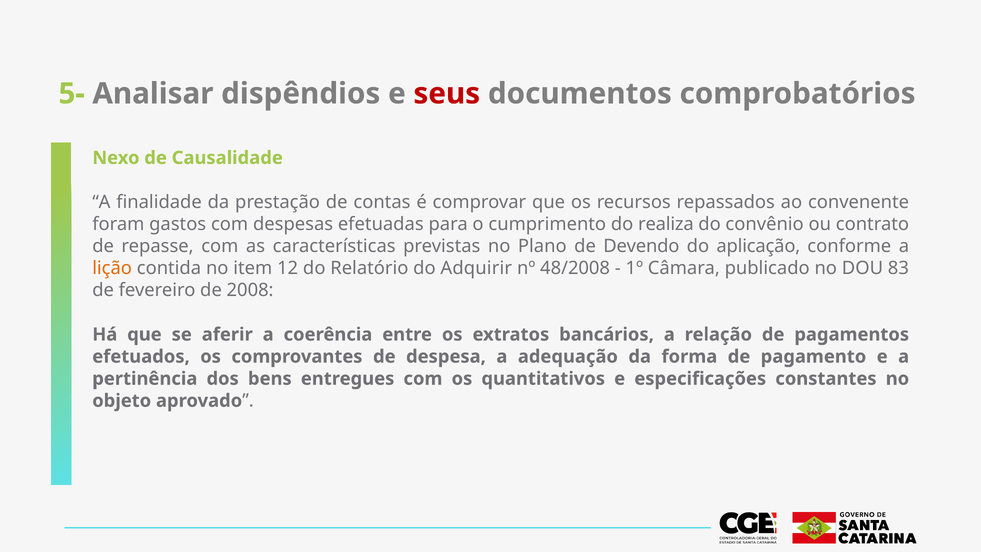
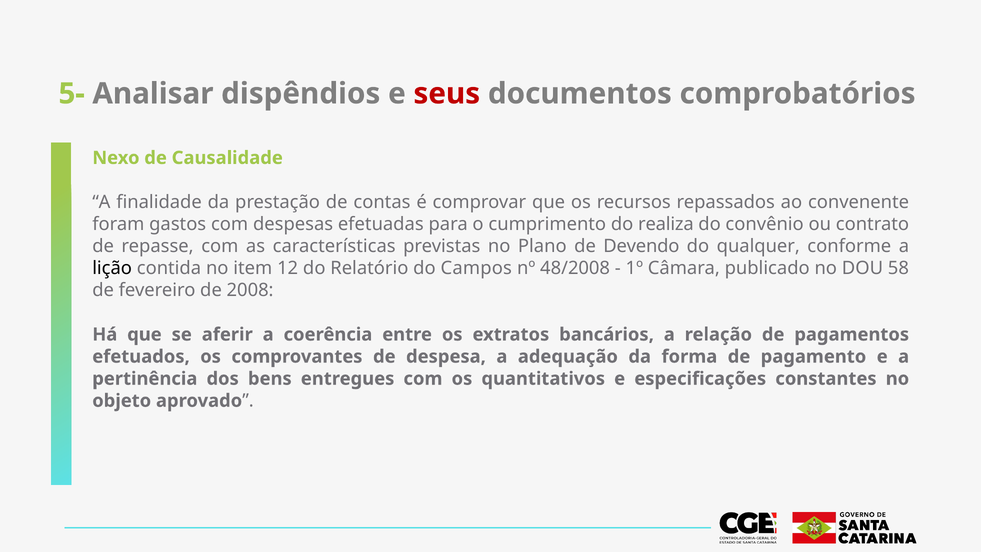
aplicação: aplicação -> qualquer (758, 246)
lição colour: orange -> black (112, 268)
Adquirir: Adquirir -> Campos (476, 268)
83: 83 -> 58 (898, 268)
